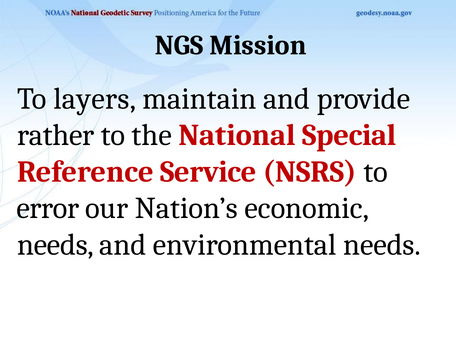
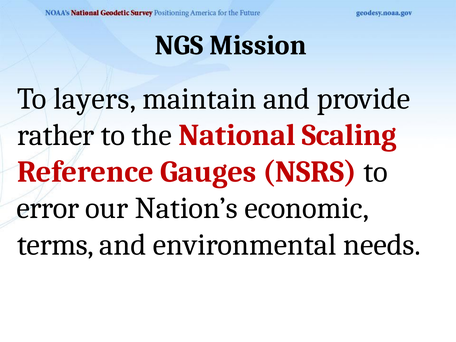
Special: Special -> Scaling (349, 135)
Service: Service -> Gauges (208, 172)
needs: needs -> terms (55, 245)
